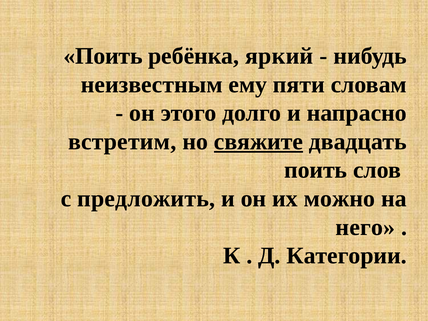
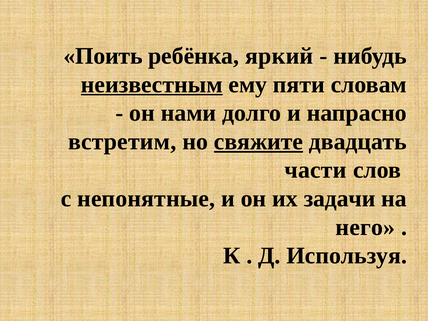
неизвестным underline: none -> present (152, 85)
этого: этого -> нами (189, 113)
поить: поить -> части (315, 170)
предложить: предложить -> непонятные (146, 199)
можно: можно -> задачи (340, 199)
Категории: Категории -> Используя (347, 256)
